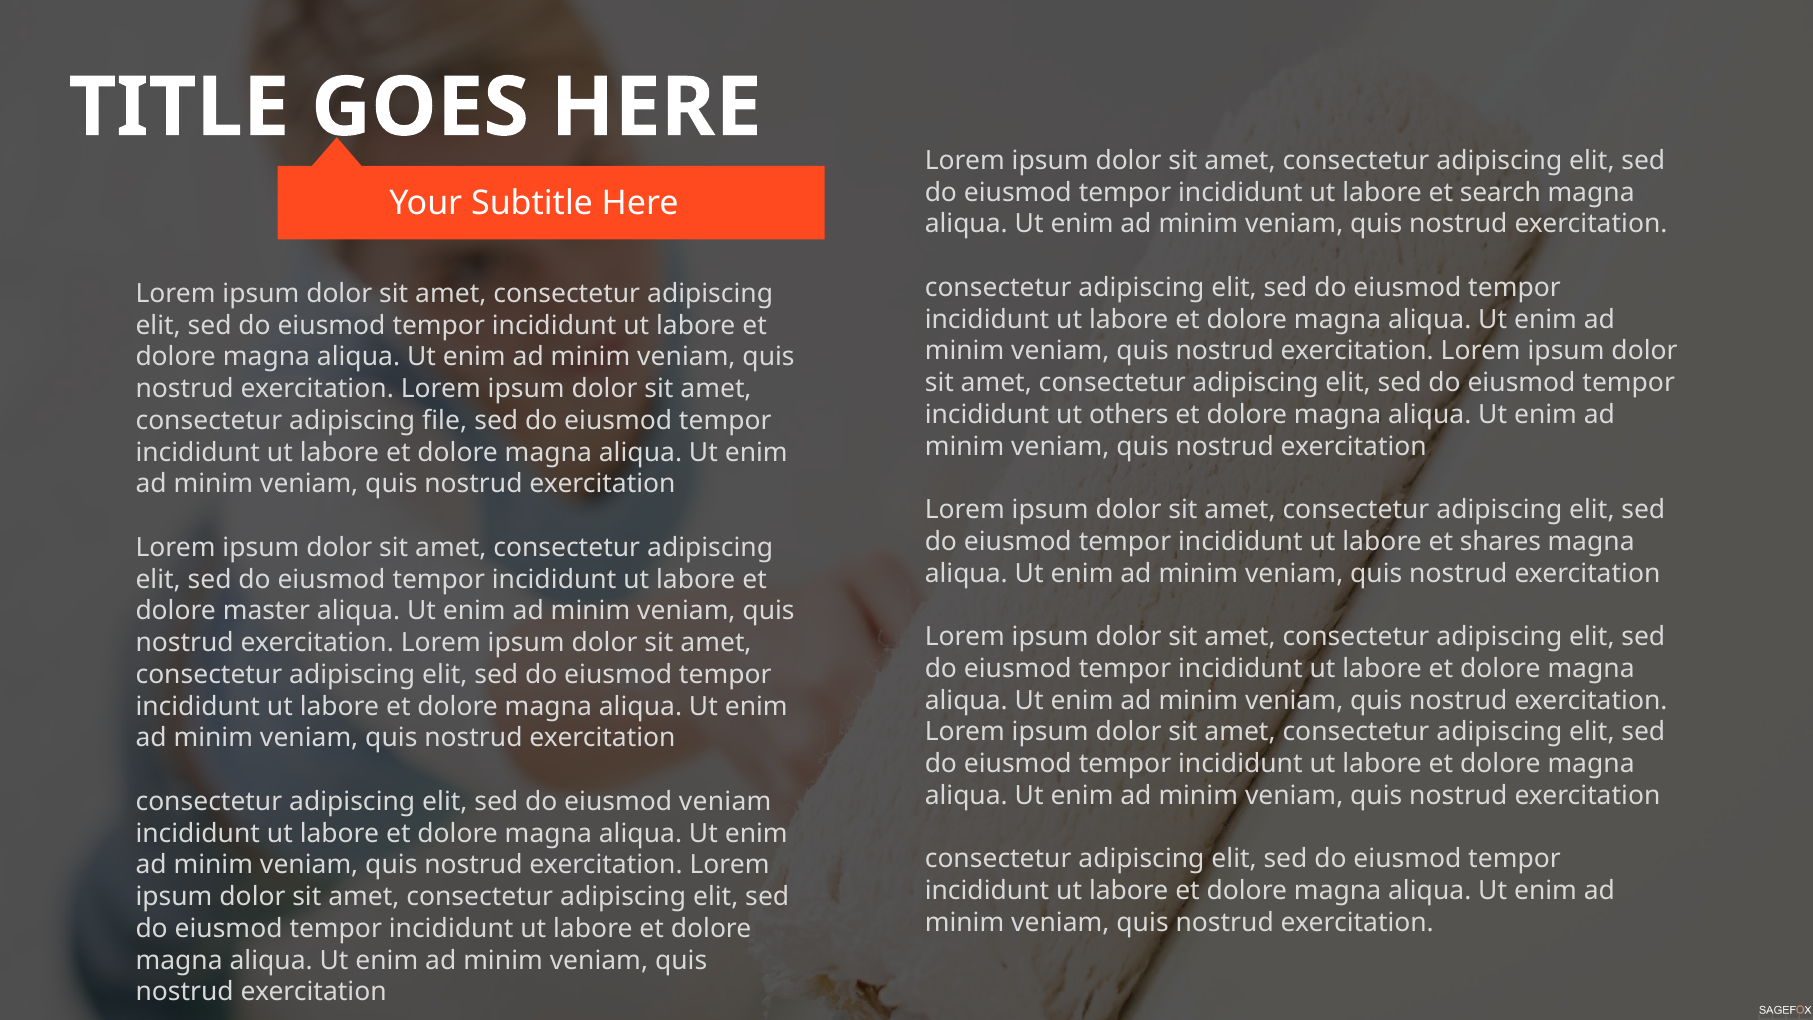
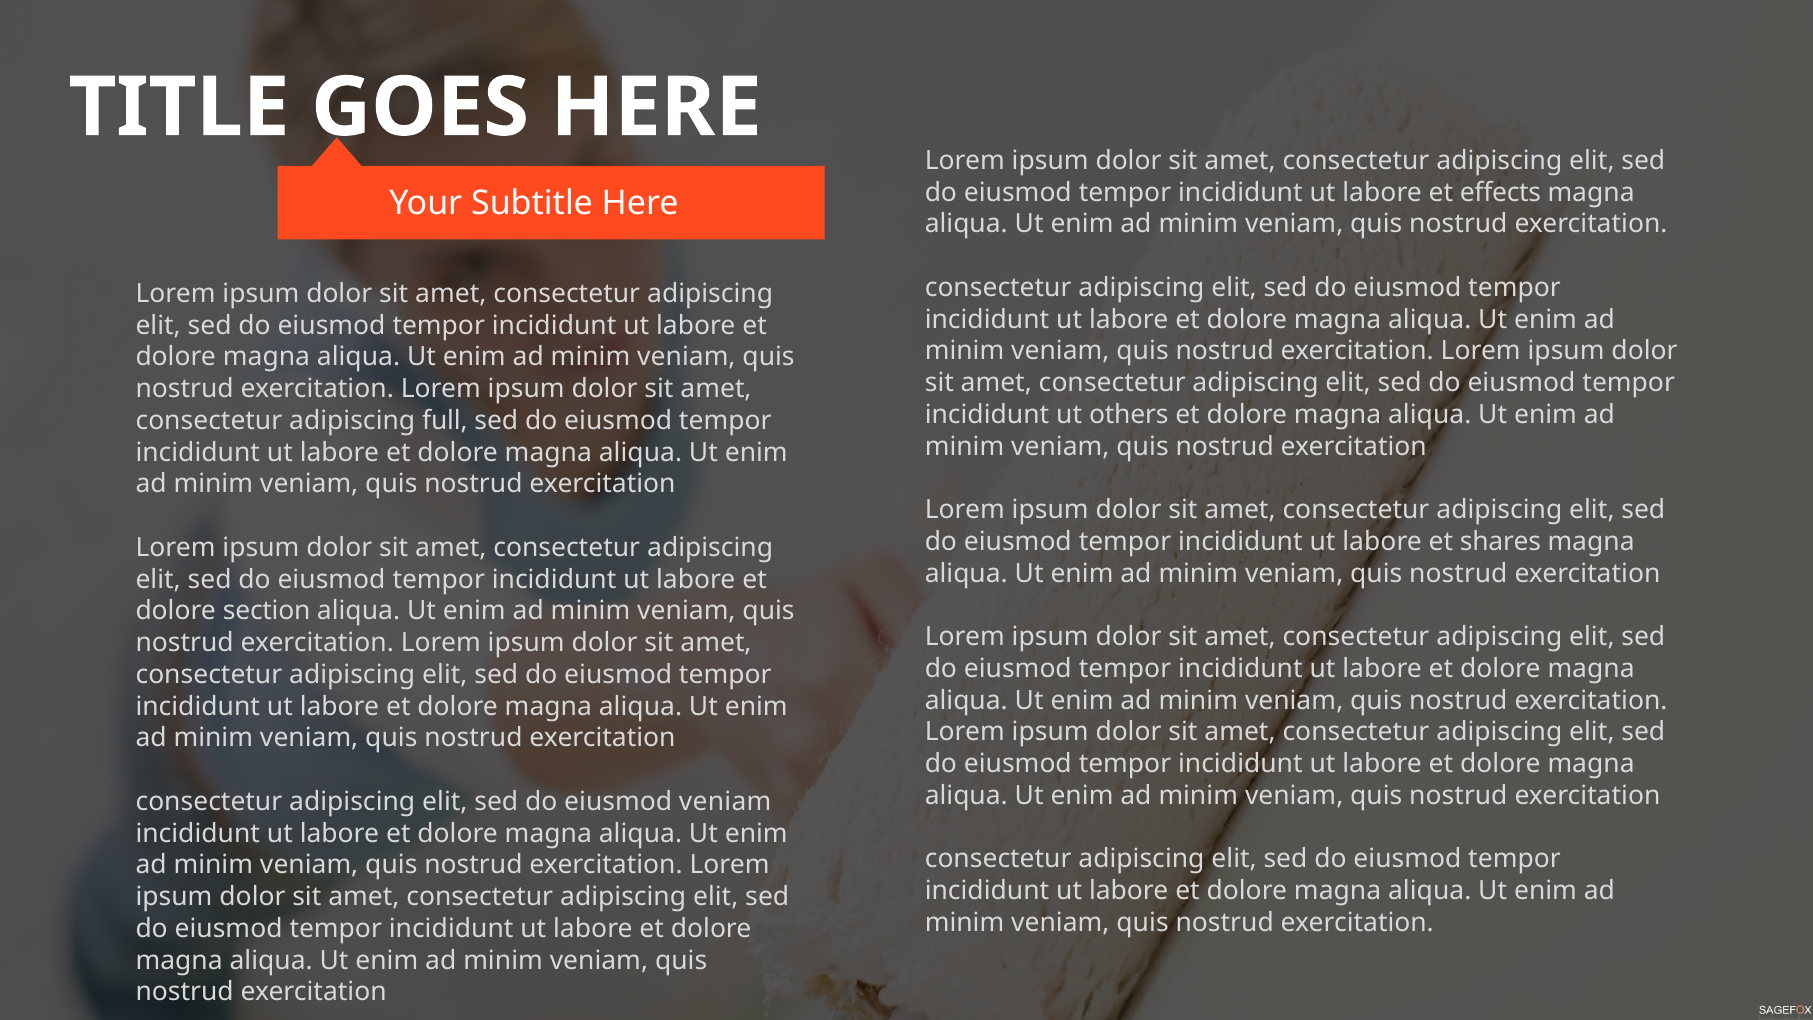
search: search -> effects (1500, 192)
file: file -> full (445, 421)
master: master -> section (267, 611)
